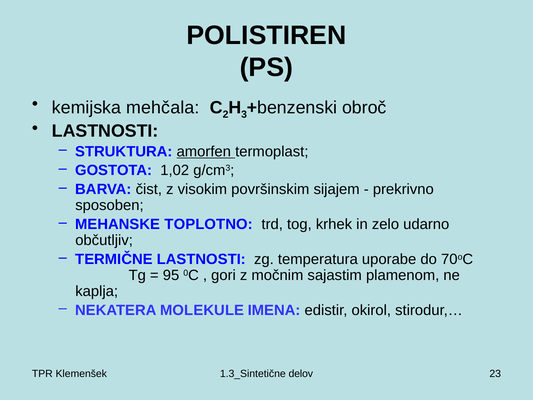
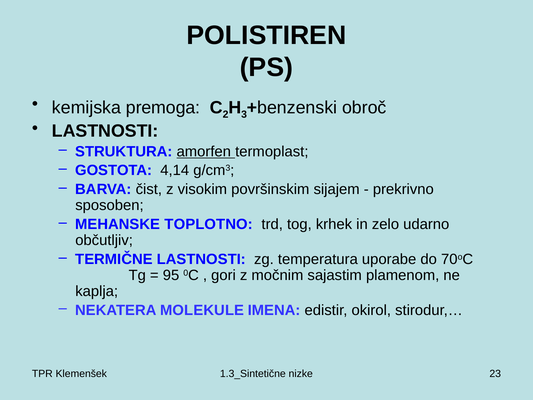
mehčala: mehčala -> premoga (163, 108)
1,02: 1,02 -> 4,14 (175, 170)
delov: delov -> nizke (301, 374)
